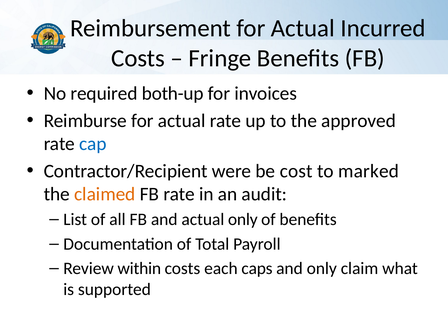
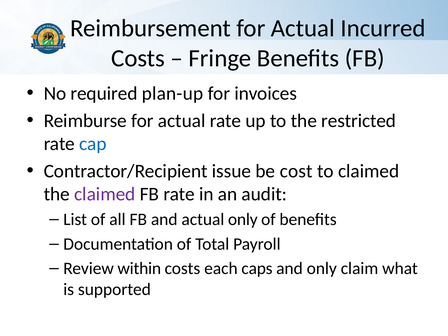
both-up: both-up -> plan-up (173, 94)
approved: approved -> restricted (359, 121)
were: were -> issue (232, 171)
to marked: marked -> claimed (369, 171)
claimed colour: orange -> purple (105, 194)
